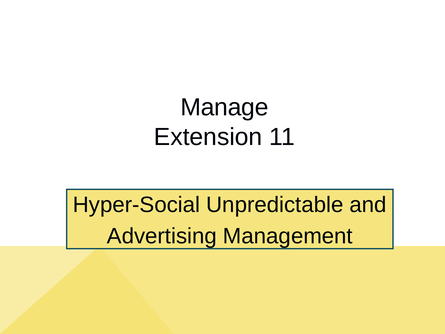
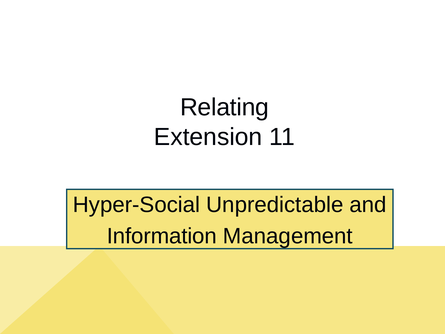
Manage: Manage -> Relating (224, 107)
Advertising: Advertising -> Information (162, 236)
